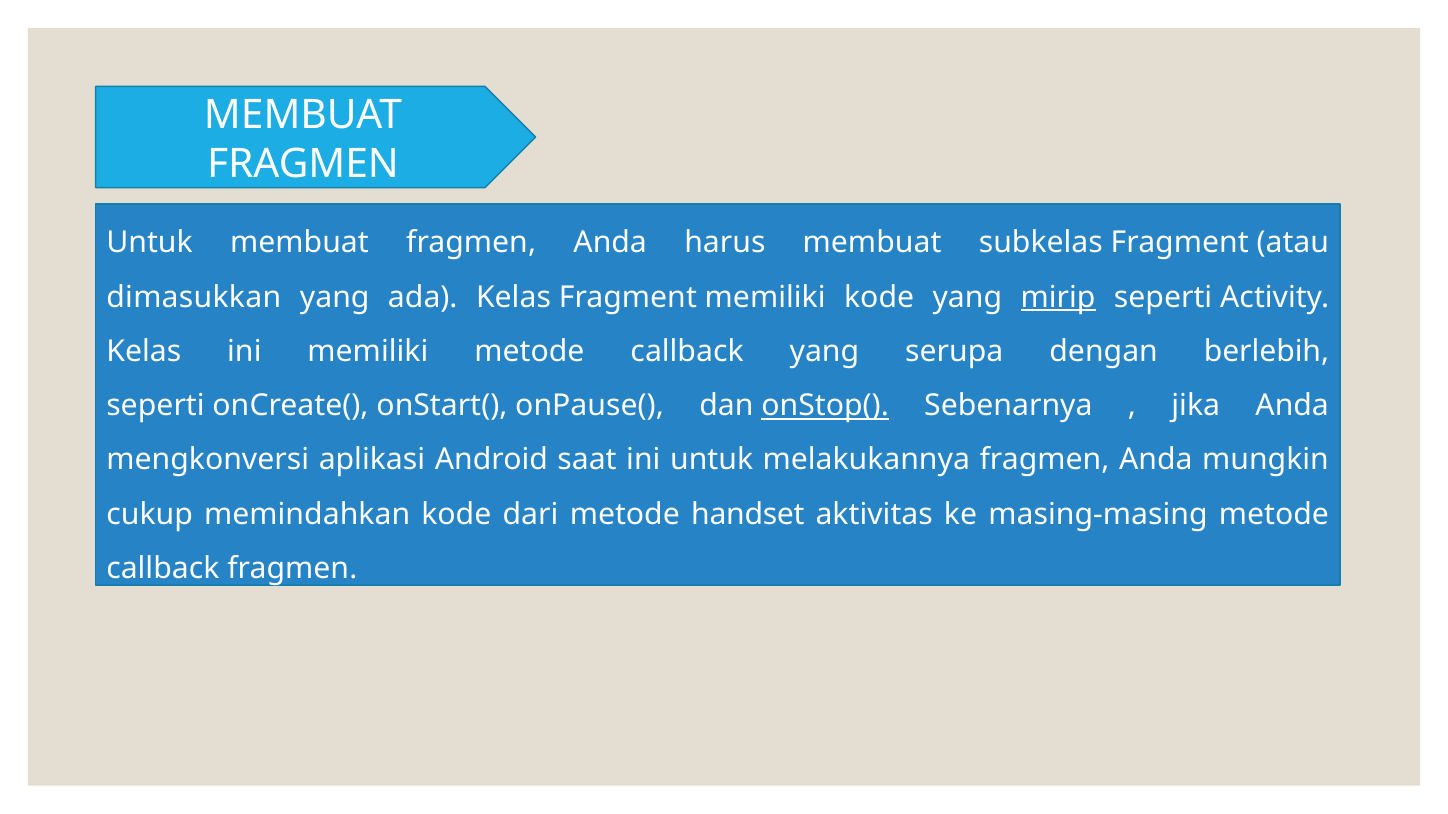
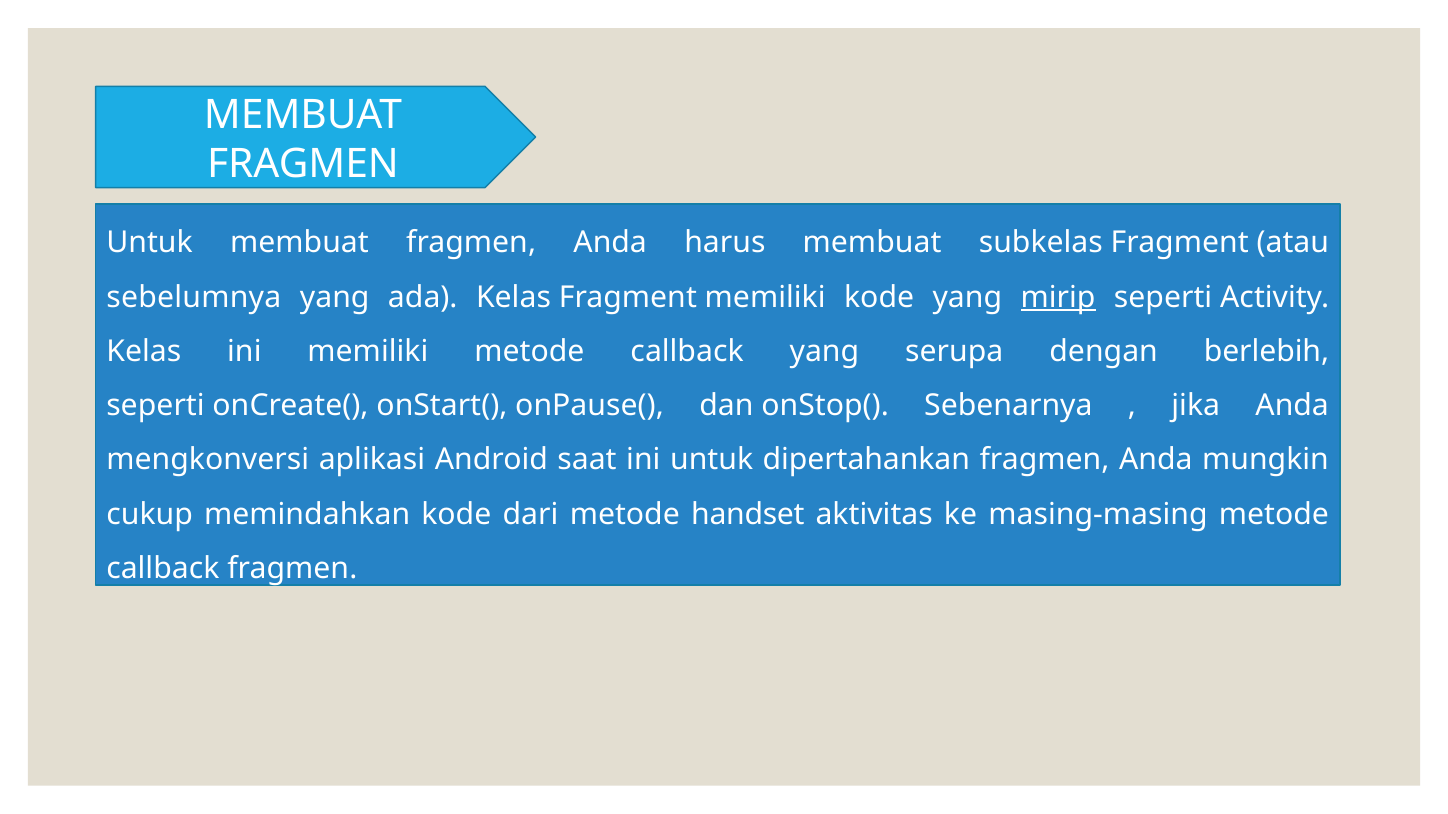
dimasukkan: dimasukkan -> sebelumnya (194, 297)
onStop( underline: present -> none (825, 406)
melakukannya: melakukannya -> dipertahankan (866, 460)
